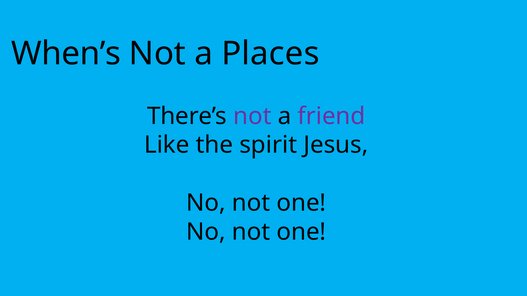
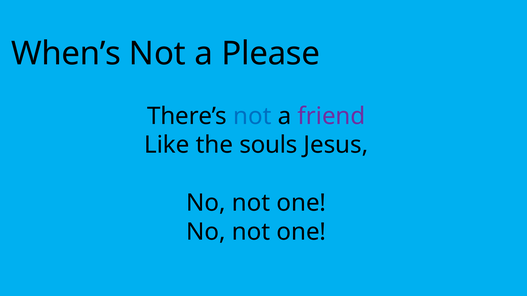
Places: Places -> Please (271, 54)
not colour: purple -> blue (252, 116)
spirit: spirit -> souls (268, 145)
